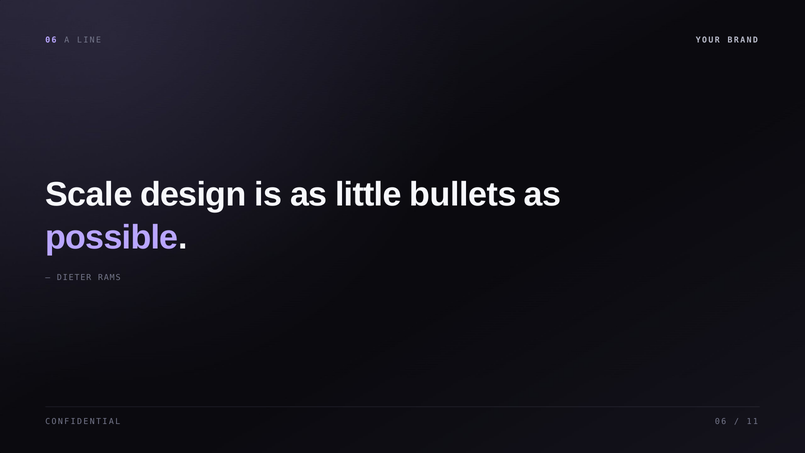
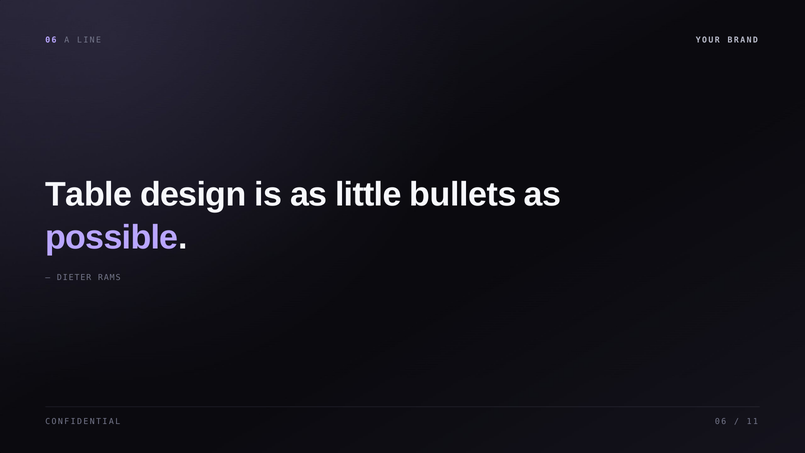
Scale: Scale -> Table (89, 194)
